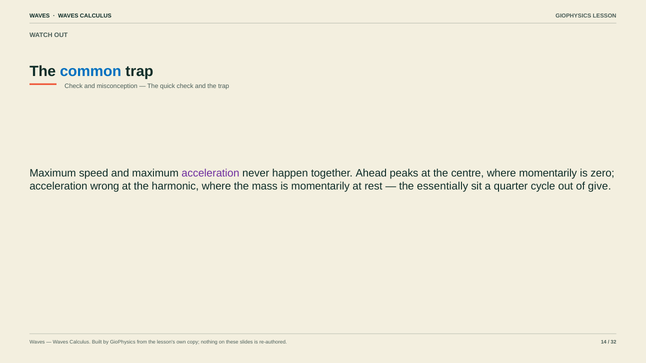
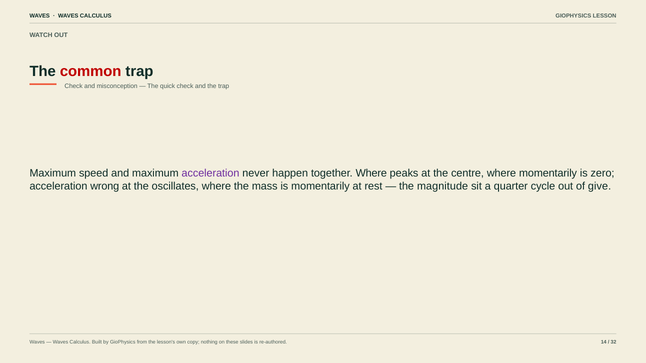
common colour: blue -> red (91, 72)
together Ahead: Ahead -> Where (371, 173)
harmonic: harmonic -> oscillates (175, 186)
essentially: essentially -> magnitude (443, 186)
